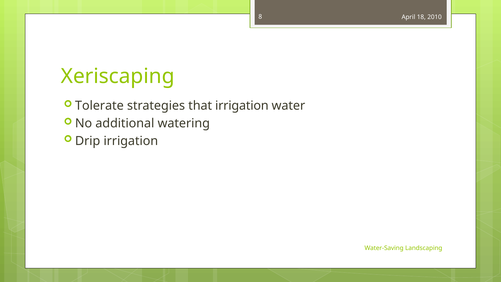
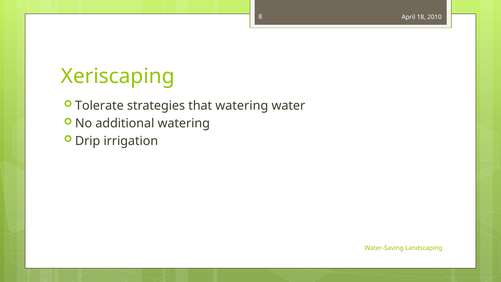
that irrigation: irrigation -> watering (242, 106)
